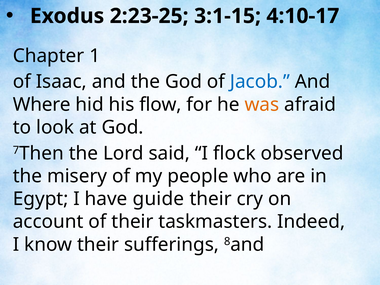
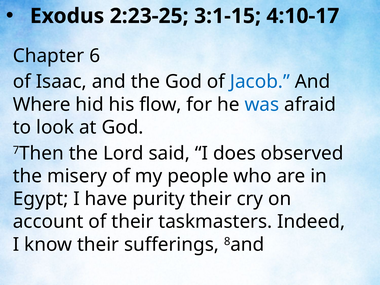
1: 1 -> 6 (95, 56)
was colour: orange -> blue (262, 105)
flock: flock -> does (234, 153)
guide: guide -> purity (159, 199)
